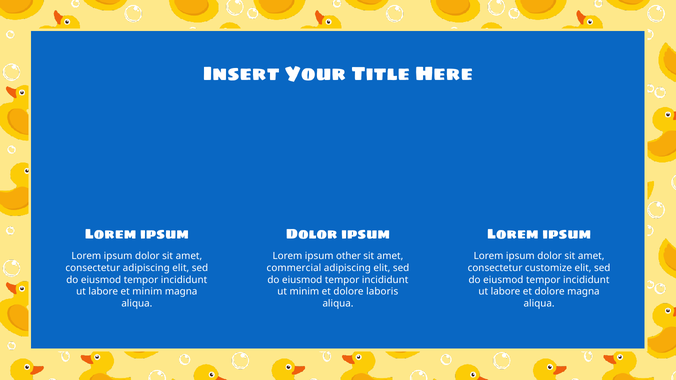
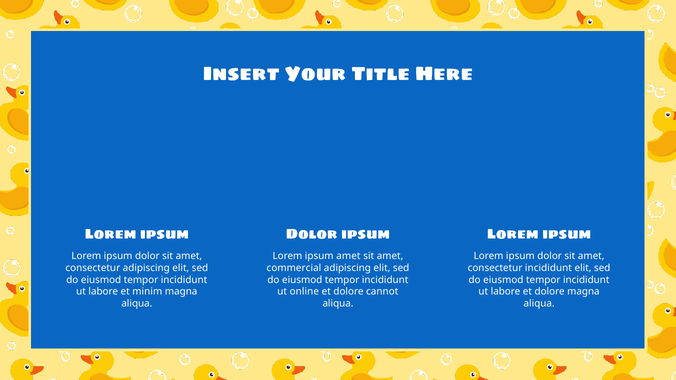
ipsum other: other -> amet (348, 256)
consectetur customize: customize -> incididunt (548, 268)
ut minim: minim -> online (304, 292)
laboris: laboris -> cannot (382, 292)
